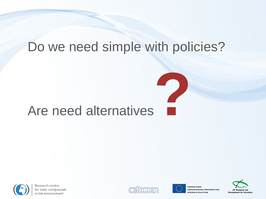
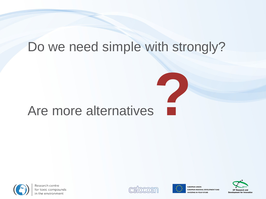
policies: policies -> strongly (199, 47)
Are need: need -> more (67, 111)
